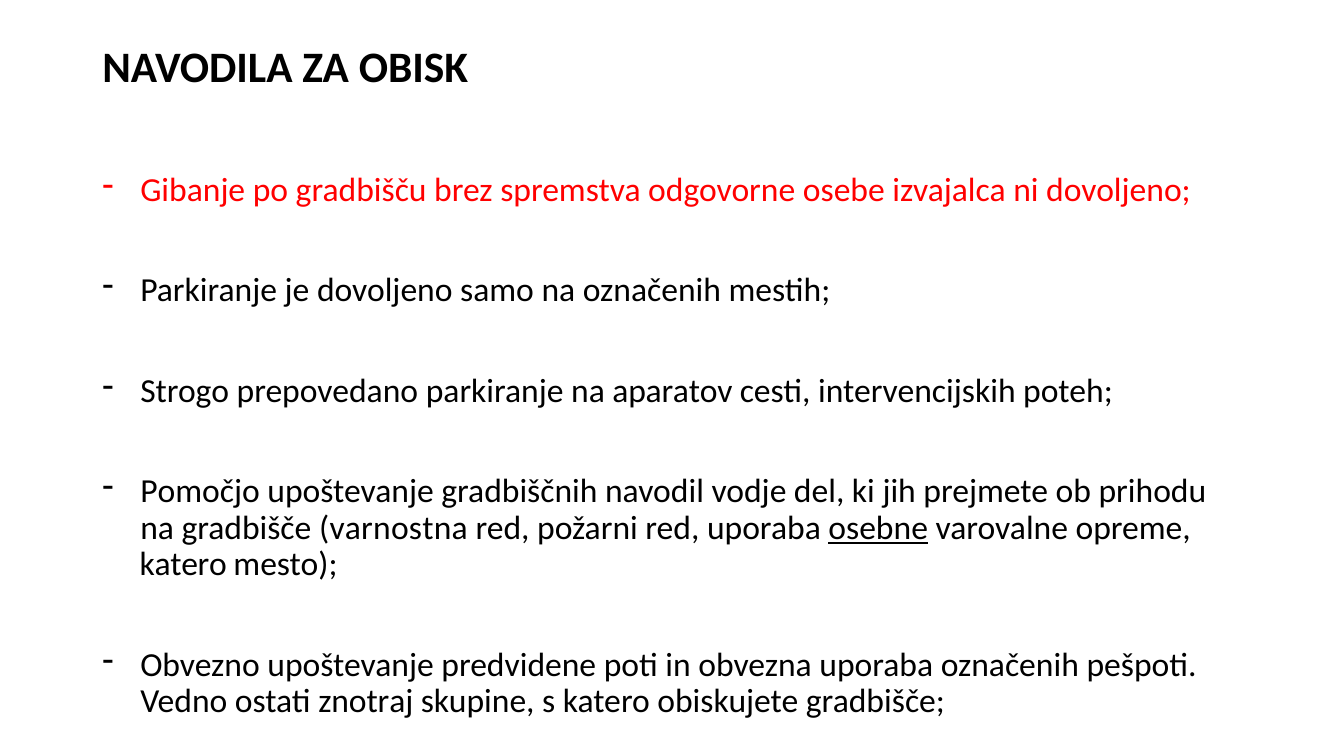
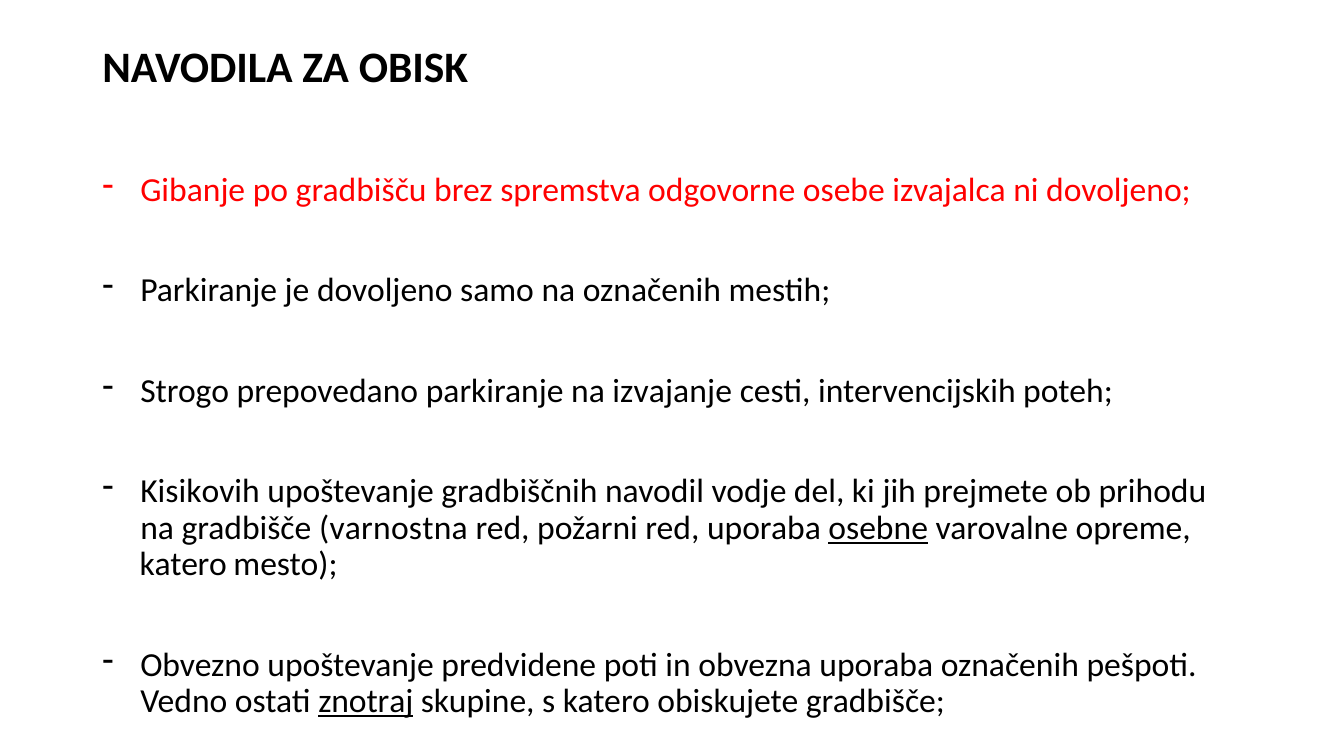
aparatov: aparatov -> izvajanje (672, 391)
Pomočjo: Pomočjo -> Kisikovih (200, 492)
znotraj underline: none -> present (366, 701)
